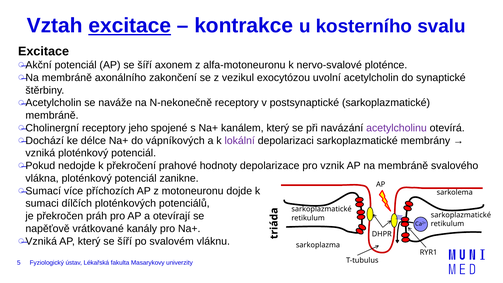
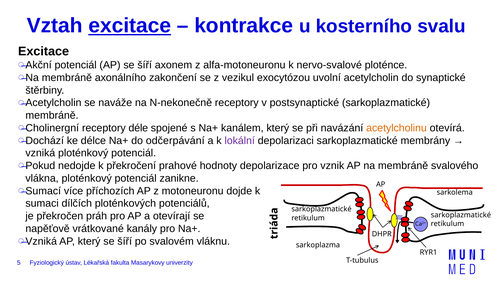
jeho: jeho -> déle (138, 128)
acetylcholinu colour: purple -> orange (397, 128)
vápníkových: vápníkových -> odčerpávání (175, 141)
